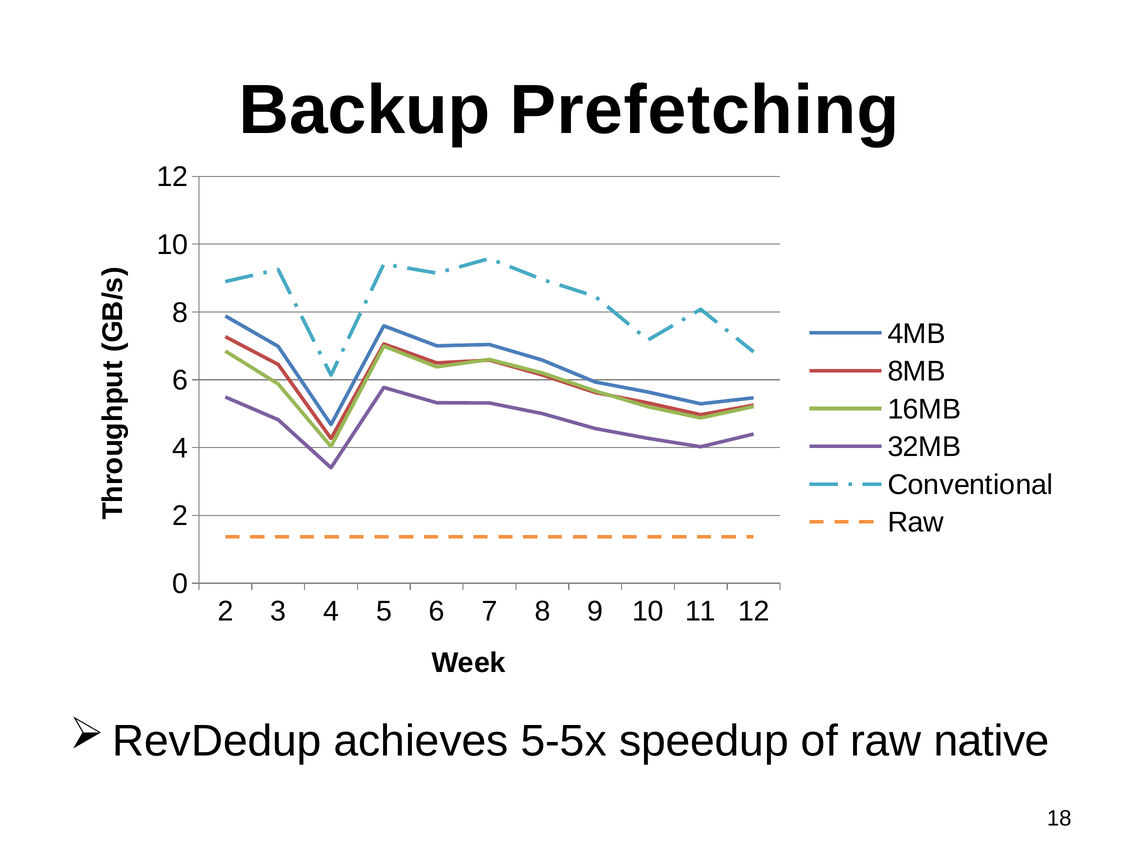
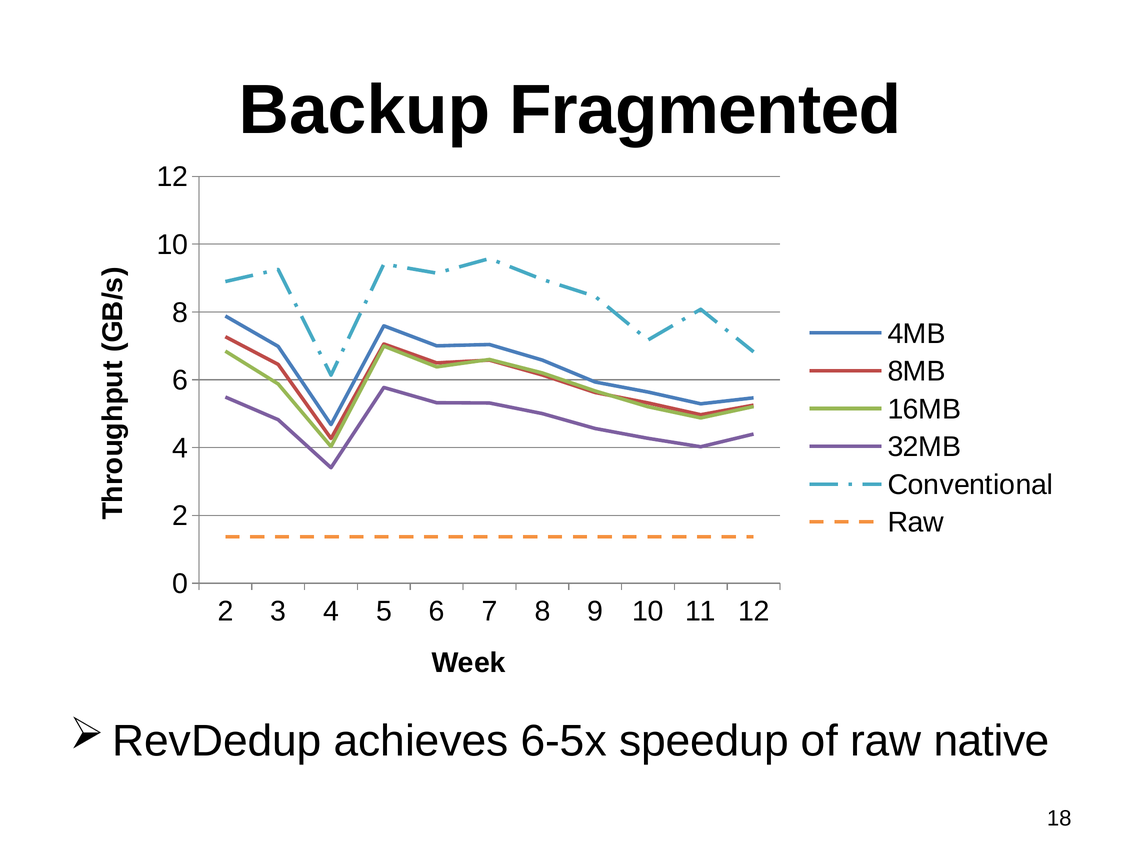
Prefetching: Prefetching -> Fragmented (705, 110)
5-5x: 5-5x -> 6-5x (564, 741)
